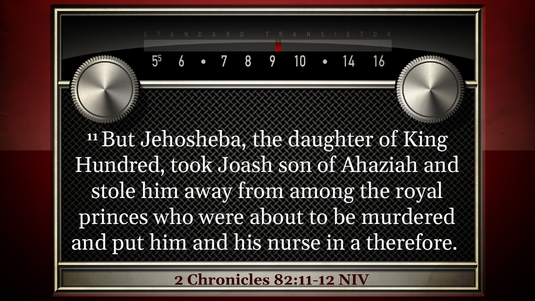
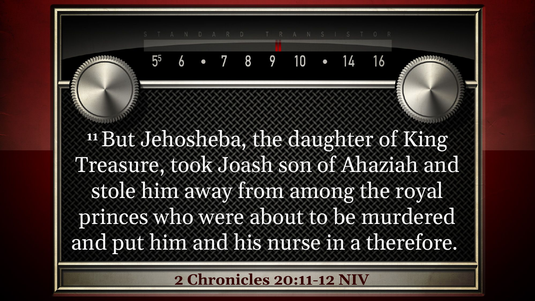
Hundred: Hundred -> Treasure (120, 165)
82:11-12: 82:11-12 -> 20:11-12 (304, 280)
